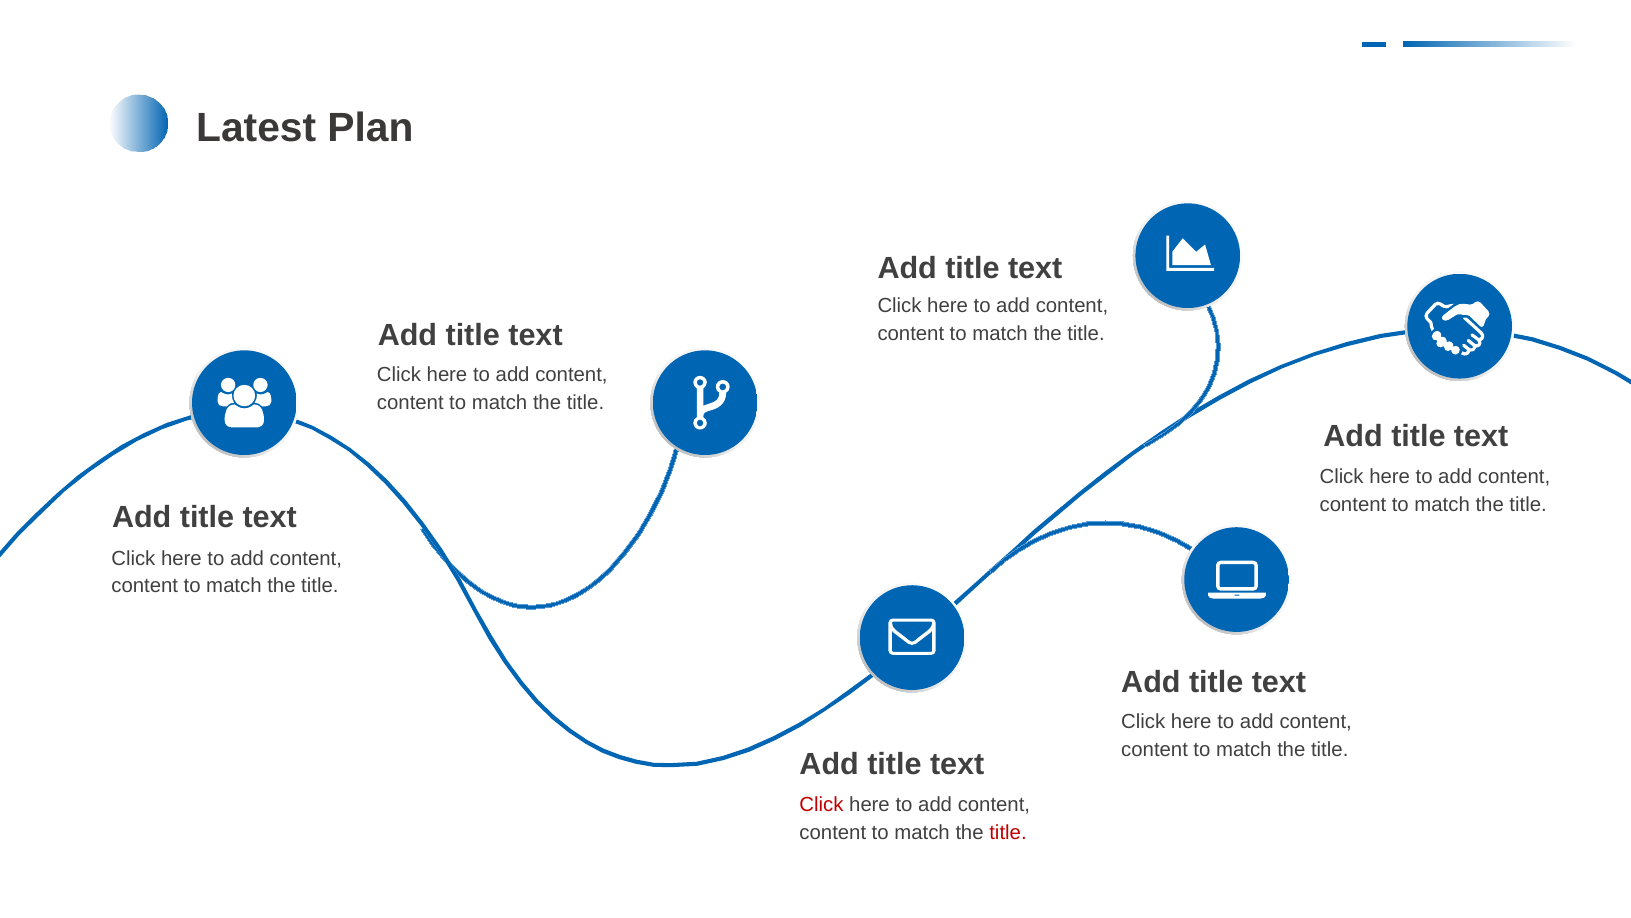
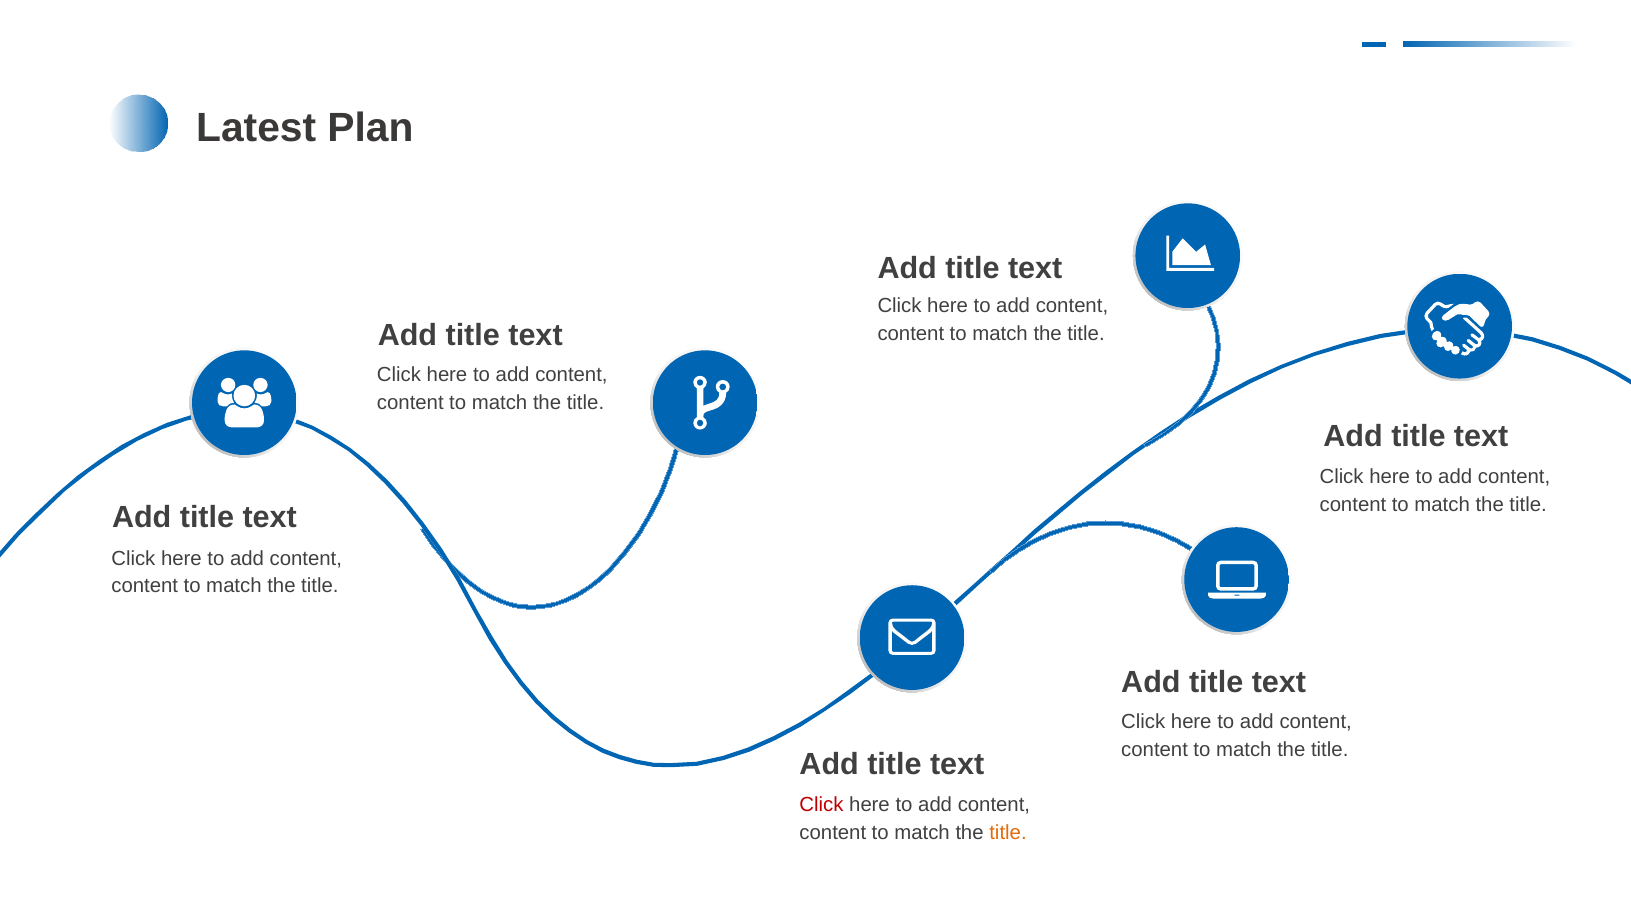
title colour: red -> orange (1008, 832)
